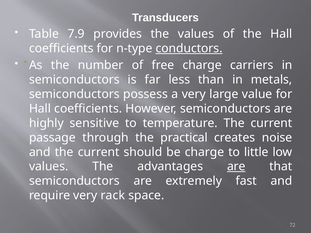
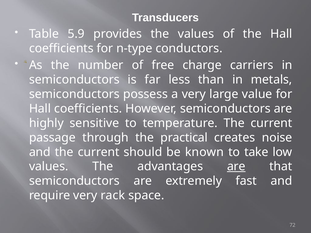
7.9: 7.9 -> 5.9 (76, 34)
conductors underline: present -> none (189, 48)
be charge: charge -> known (204, 152)
little: little -> take (256, 152)
